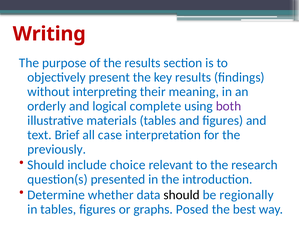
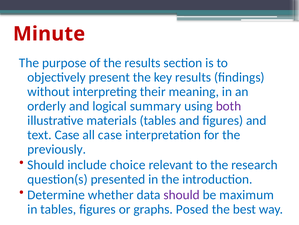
Writing: Writing -> Minute (49, 34)
complete: complete -> summary (155, 106)
text Brief: Brief -> Case (67, 135)
should colour: black -> purple (182, 194)
regionally: regionally -> maximum (247, 194)
